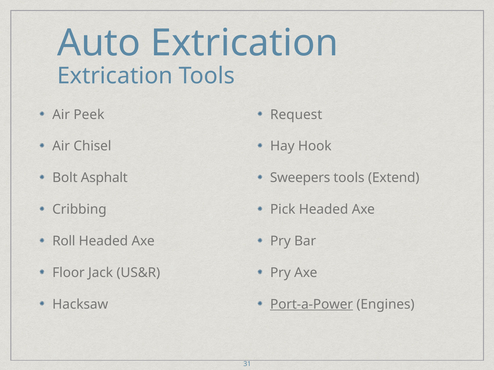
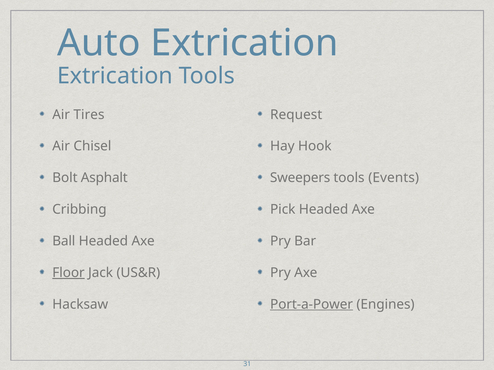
Peek: Peek -> Tires (89, 115)
Extend: Extend -> Events (394, 178)
Roll: Roll -> Ball (64, 241)
Floor underline: none -> present (68, 273)
